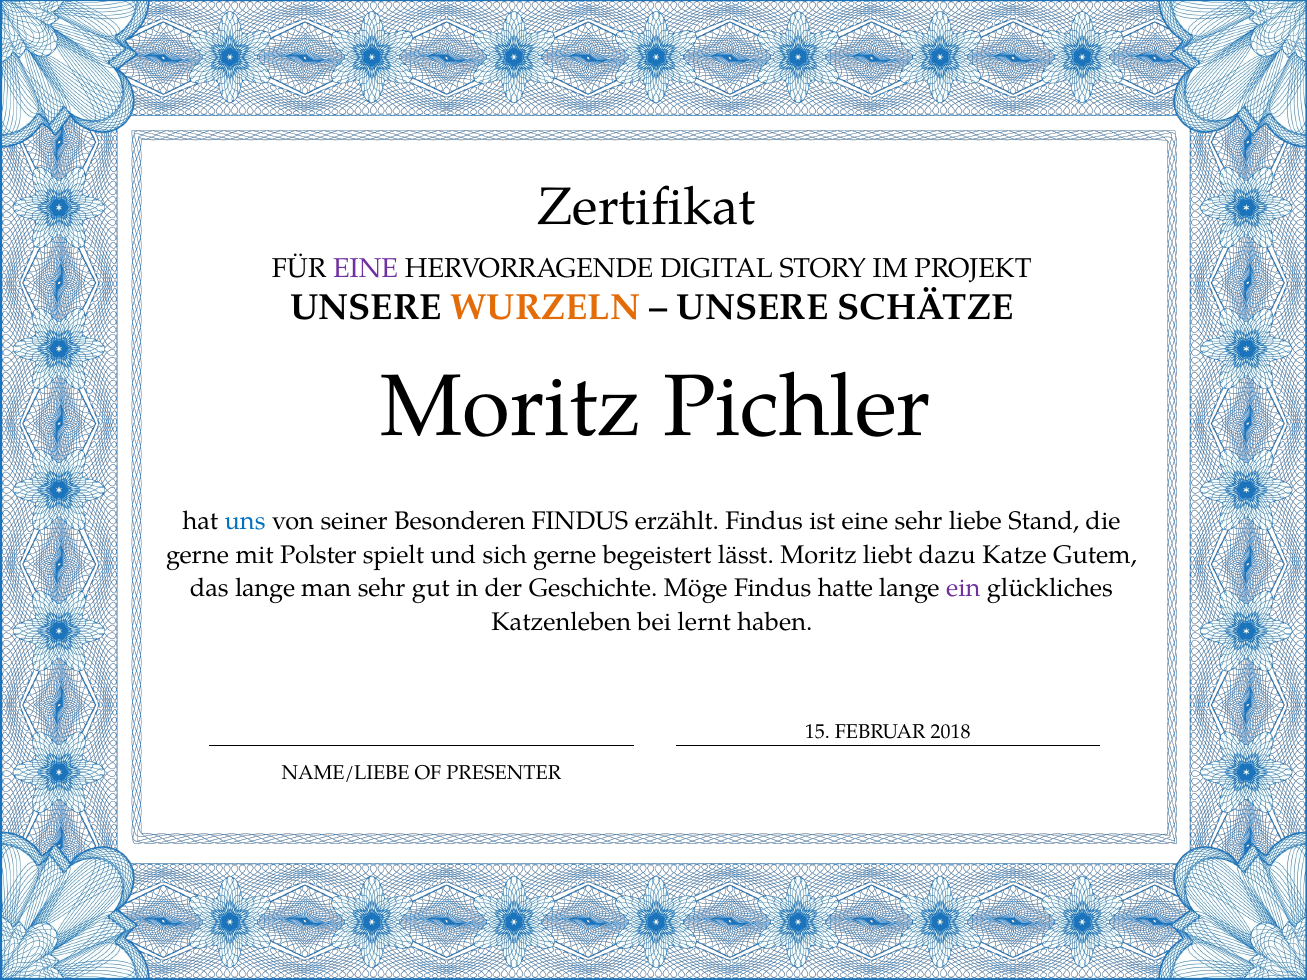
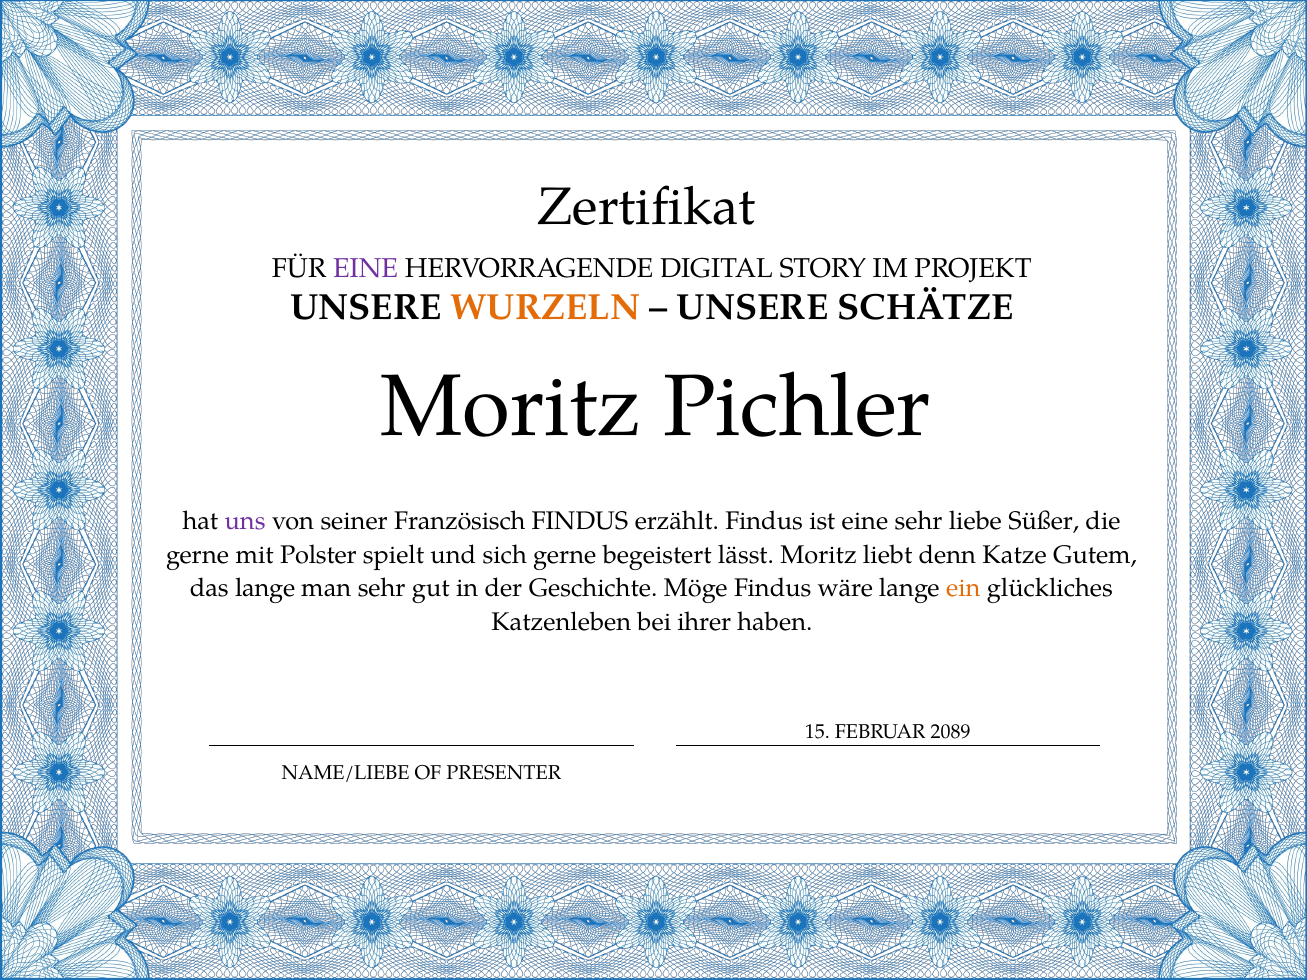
uns colour: blue -> purple (245, 521)
Besonderen: Besonderen -> Französisch (460, 521)
Stand: Stand -> Süßer (1044, 521)
dazu: dazu -> denn (947, 555)
hatte: hatte -> wäre (845, 588)
ein colour: purple -> orange (963, 588)
lernt: lernt -> ihrer (704, 622)
2018: 2018 -> 2089 (951, 732)
